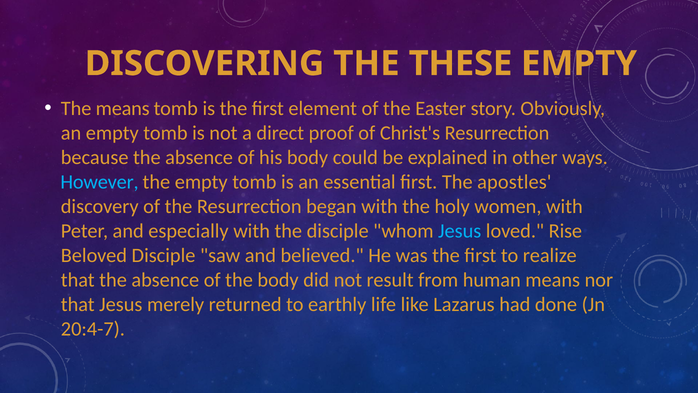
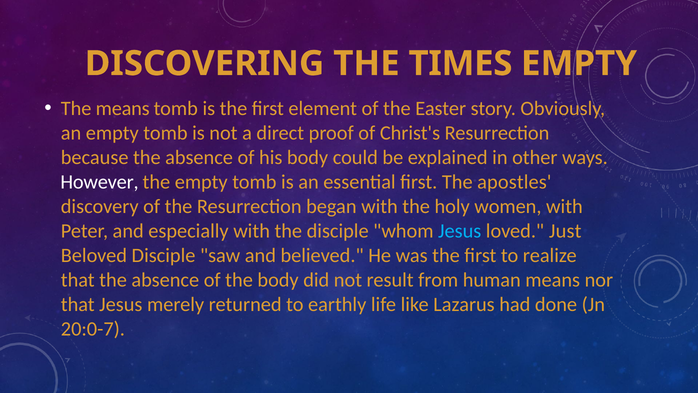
THESE: THESE -> TIMES (460, 64)
However colour: light blue -> white (100, 182)
Rise: Rise -> Just (565, 231)
20:4-7: 20:4-7 -> 20:0-7 (93, 329)
